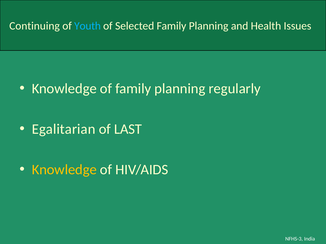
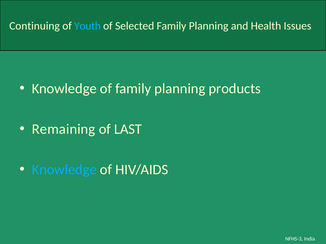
regularly: regularly -> products (235, 89)
Egalitarian: Egalitarian -> Remaining (64, 129)
Knowledge colour: yellow -> light blue (64, 170)
